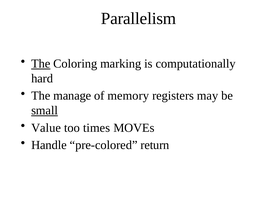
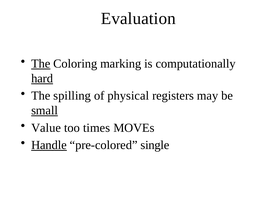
Parallelism: Parallelism -> Evaluation (138, 18)
hard underline: none -> present (42, 78)
manage: manage -> spilling (72, 96)
memory: memory -> physical (128, 96)
Handle underline: none -> present (49, 145)
return: return -> single (155, 145)
